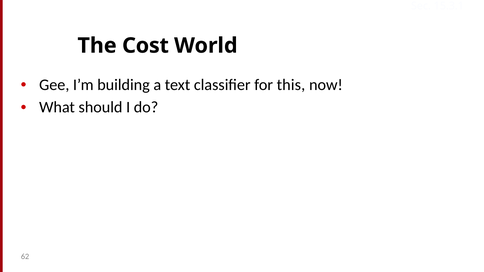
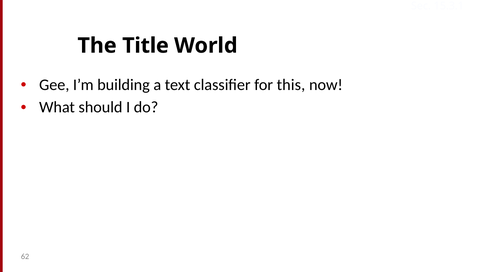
Cost: Cost -> Title (145, 46)
